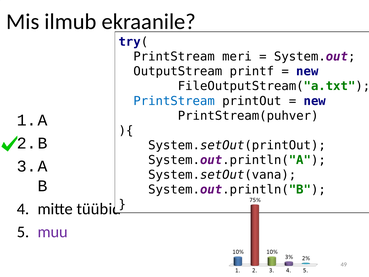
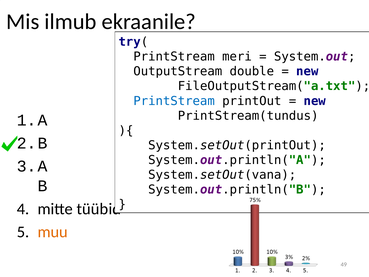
printf: printf -> double (252, 71)
PrintStream(puhver: PrintStream(puhver -> PrintStream(tundus (248, 116)
muu colour: purple -> orange (53, 232)
